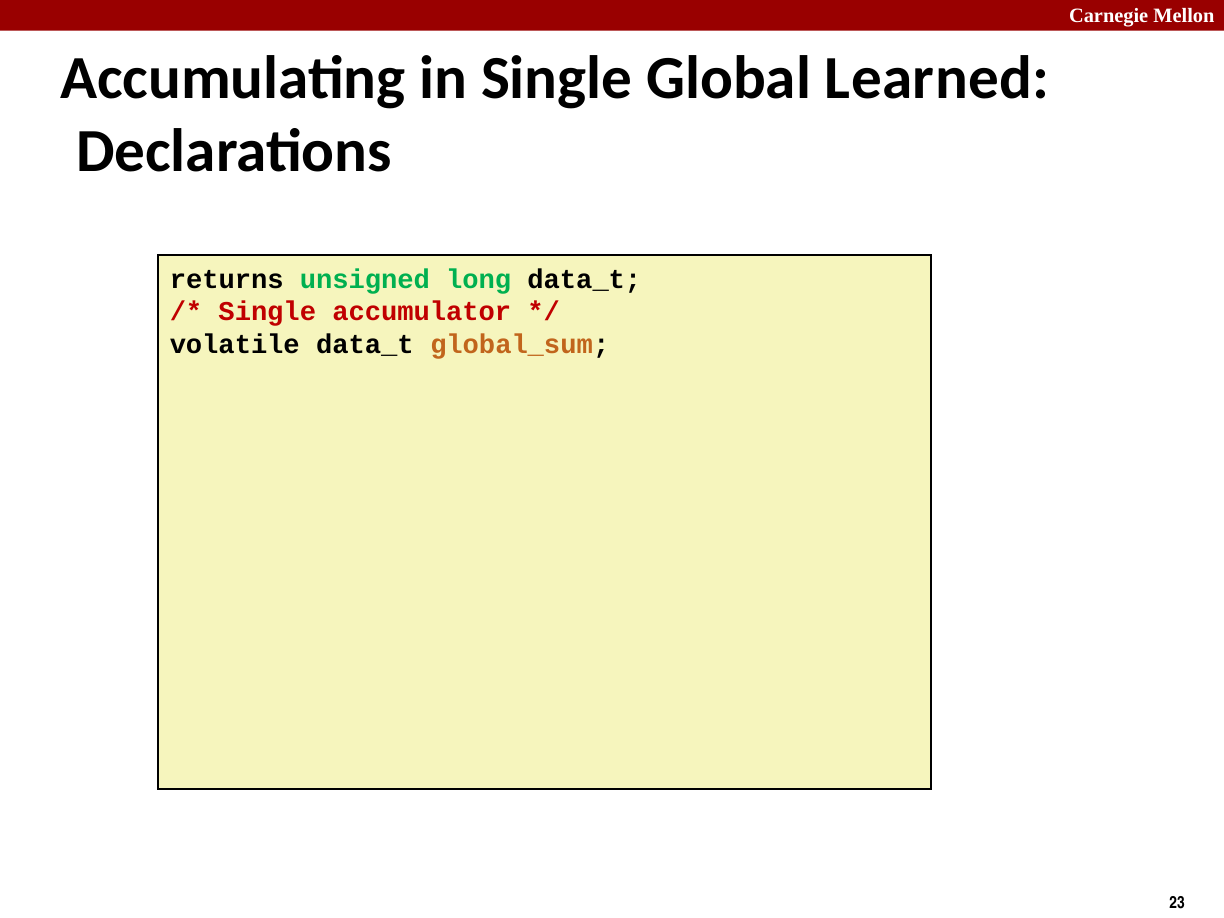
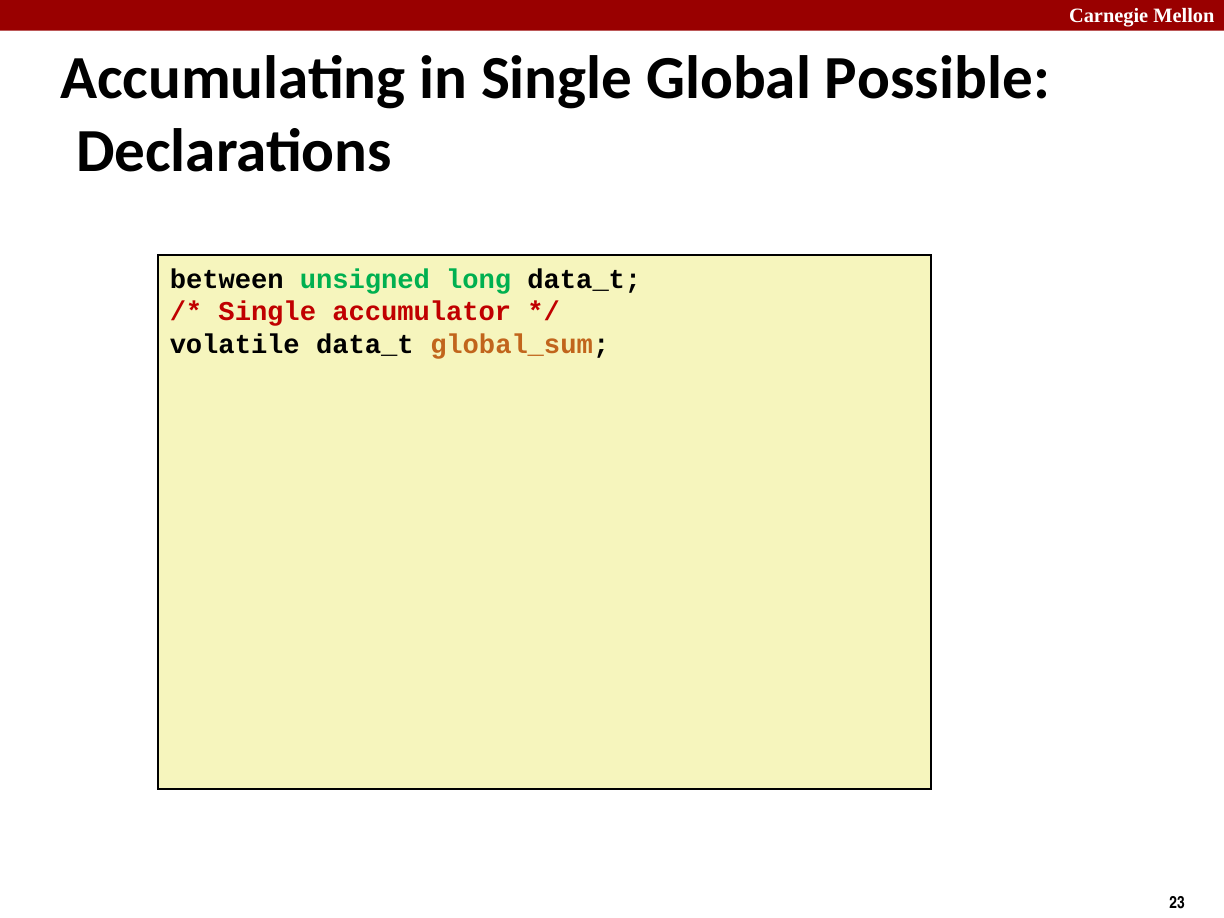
Learned: Learned -> Possible (937, 78)
returns: returns -> between (227, 279)
